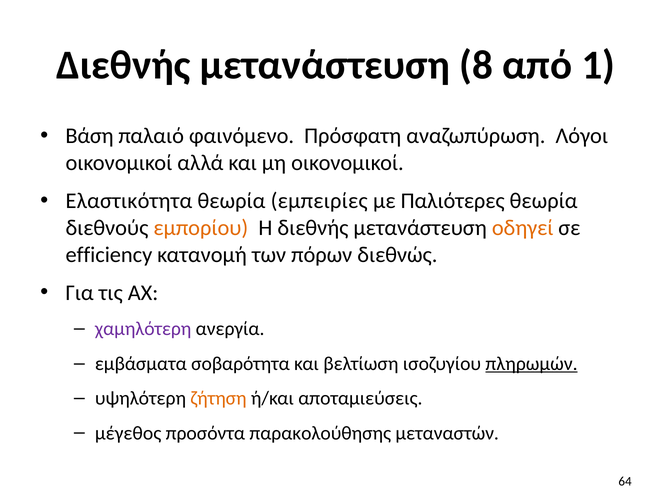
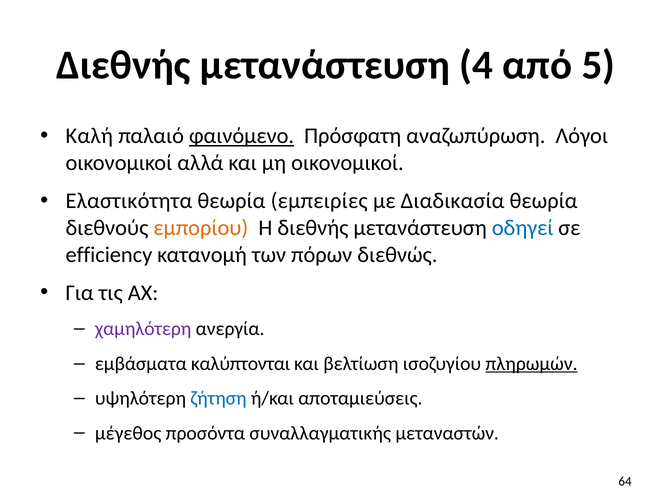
8: 8 -> 4 (476, 65)
1: 1 -> 5 (598, 65)
Βάση: Βάση -> Καλή (89, 136)
φαινόμενο underline: none -> present (242, 136)
Παλιότερες: Παλιότερες -> Διαδικασία (453, 201)
οδηγεί colour: orange -> blue (523, 228)
σοβαρότητα: σοβαρότητα -> καλύπτονται (241, 364)
ζήτηση colour: orange -> blue (219, 398)
παρακολούθησης: παρακολούθησης -> συναλλαγματικής (320, 433)
